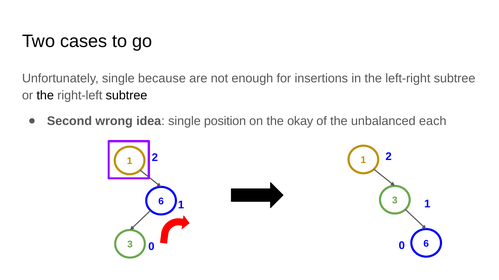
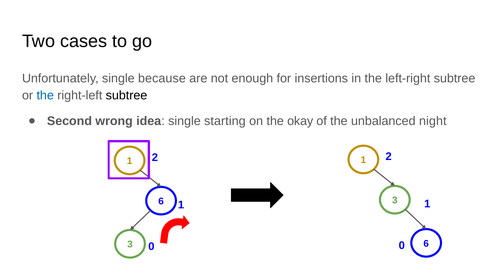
the colour: black -> blue (45, 96)
position: position -> starting (225, 121)
each: each -> night (433, 121)
